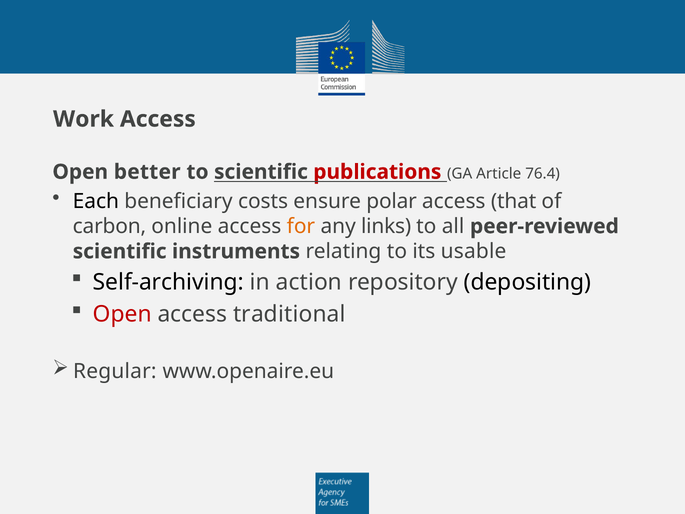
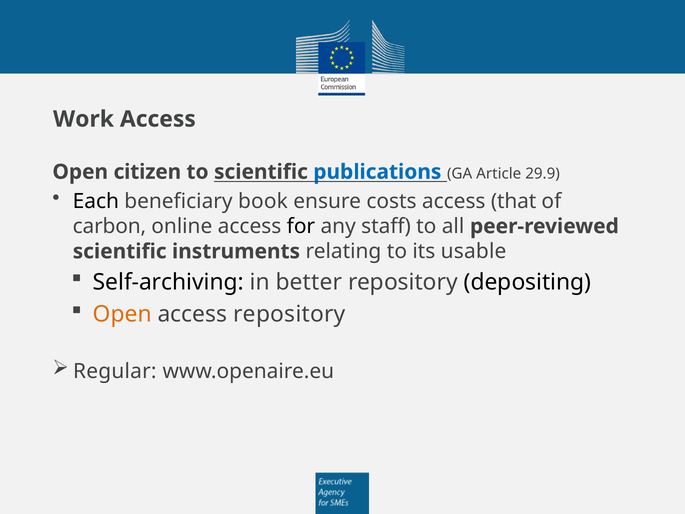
better: better -> citizen (147, 172)
publications colour: red -> blue (377, 172)
76.4: 76.4 -> 29.9 (543, 174)
costs: costs -> book (263, 201)
polar: polar -> costs (392, 201)
for colour: orange -> black (301, 226)
links: links -> staff (386, 226)
action: action -> better (309, 282)
Open colour: red -> orange (122, 314)
access traditional: traditional -> repository (289, 314)
